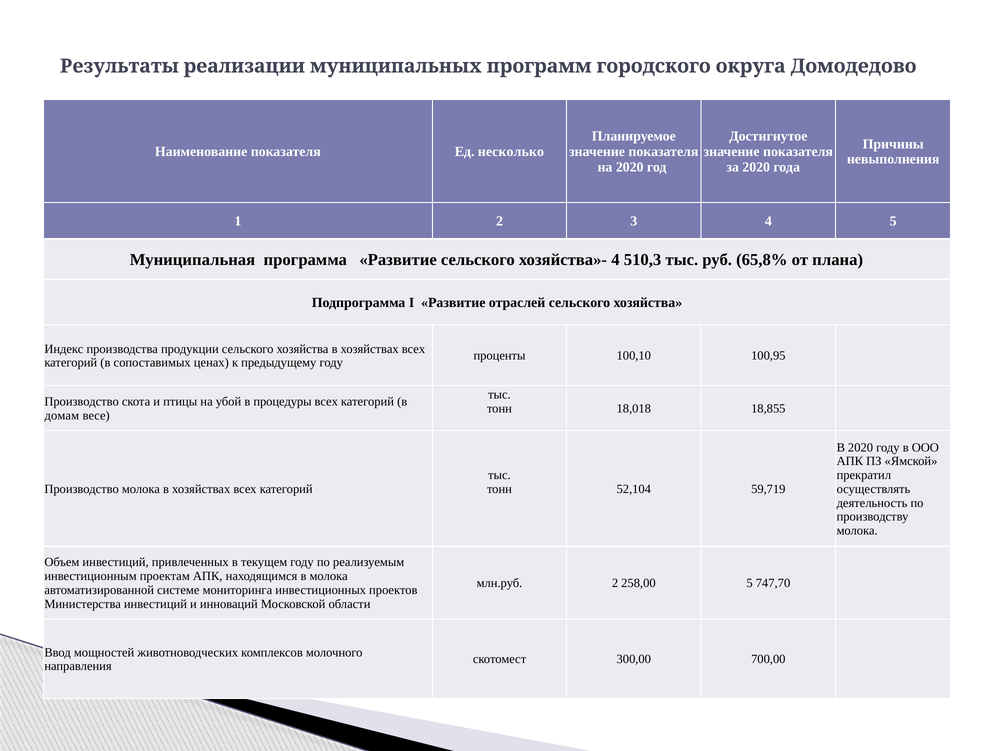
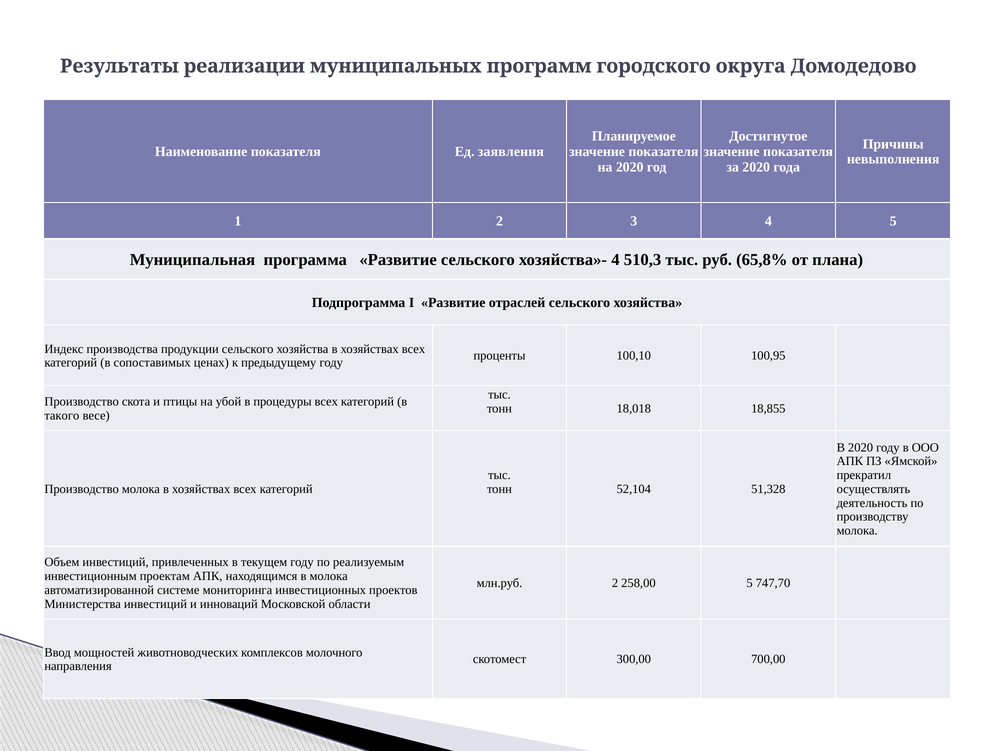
несколько: несколько -> заявления (511, 152)
домам: домам -> такого (62, 416)
59,719: 59,719 -> 51,328 (768, 489)
